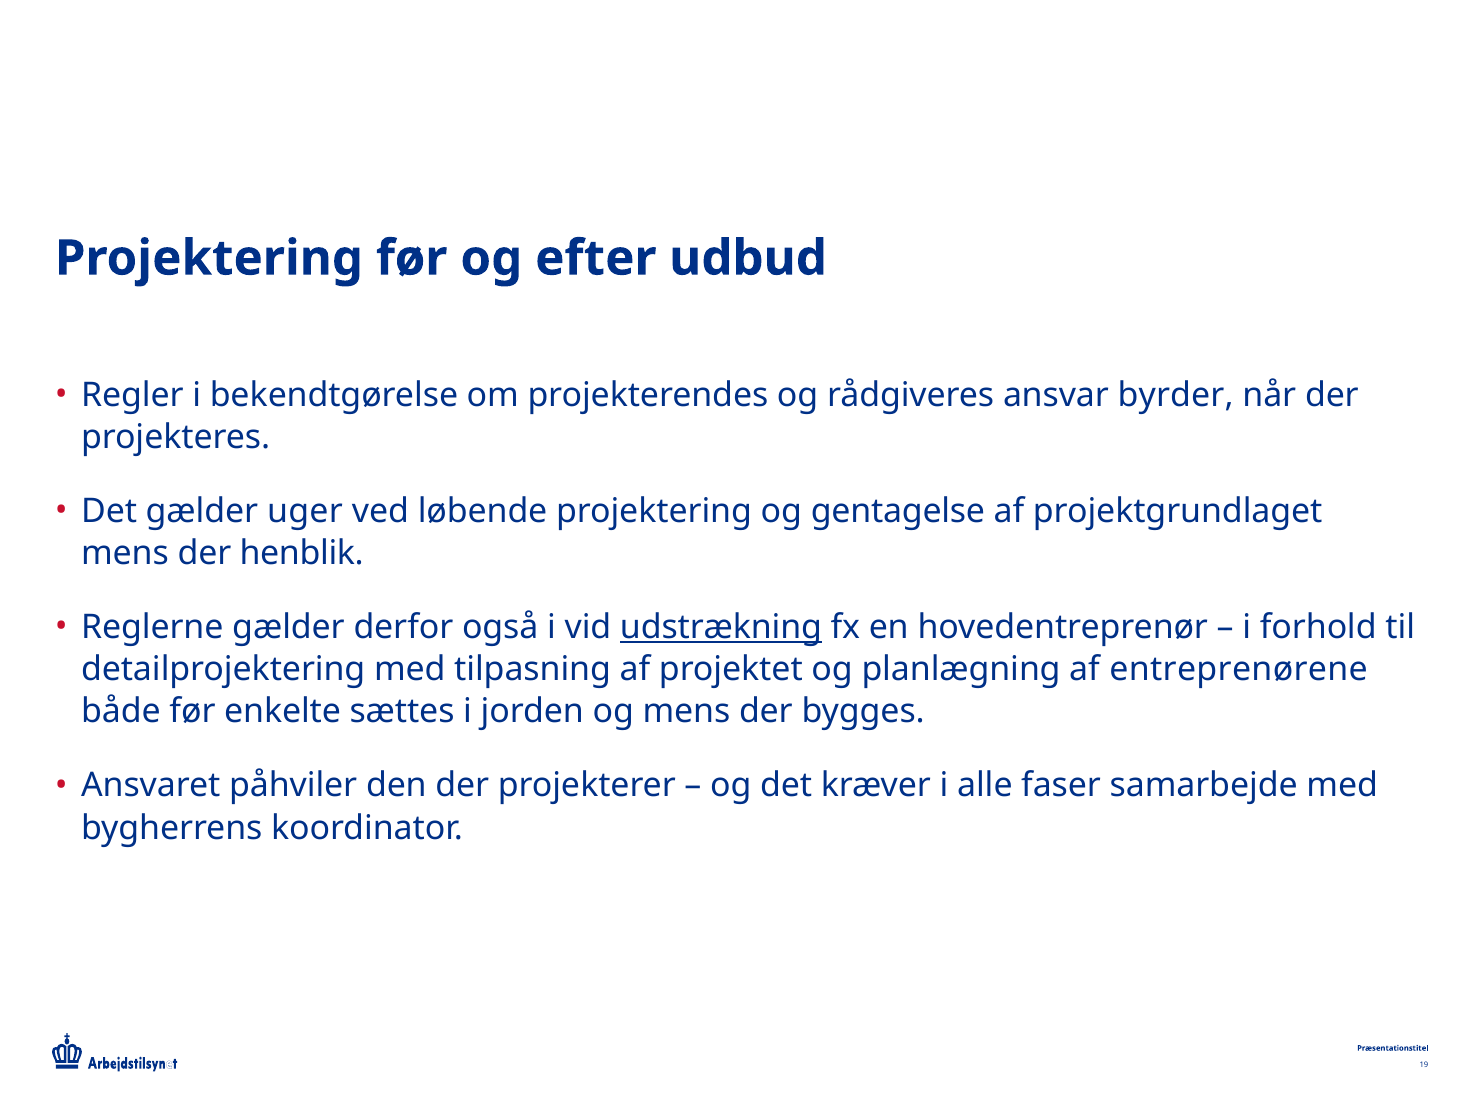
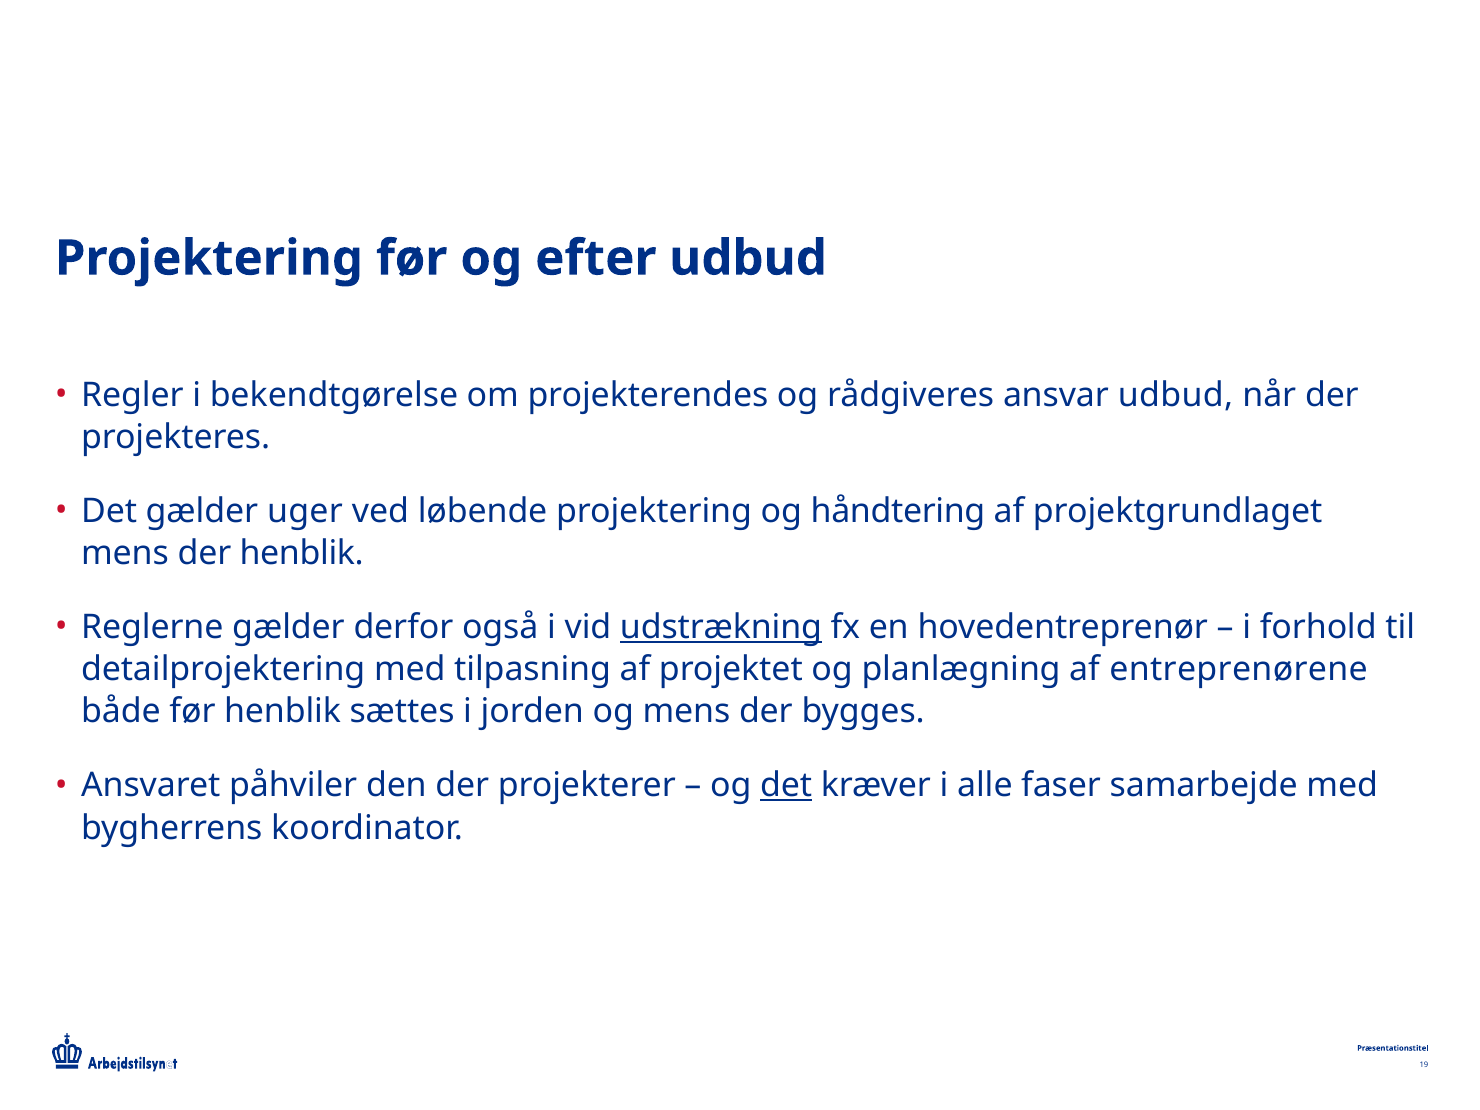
ansvar byrder: byrder -> udbud (1176, 395)
gentagelse: gentagelse -> håndtering (898, 511)
før enkelte: enkelte -> henblik (283, 712)
det underline: none -> present (786, 786)
